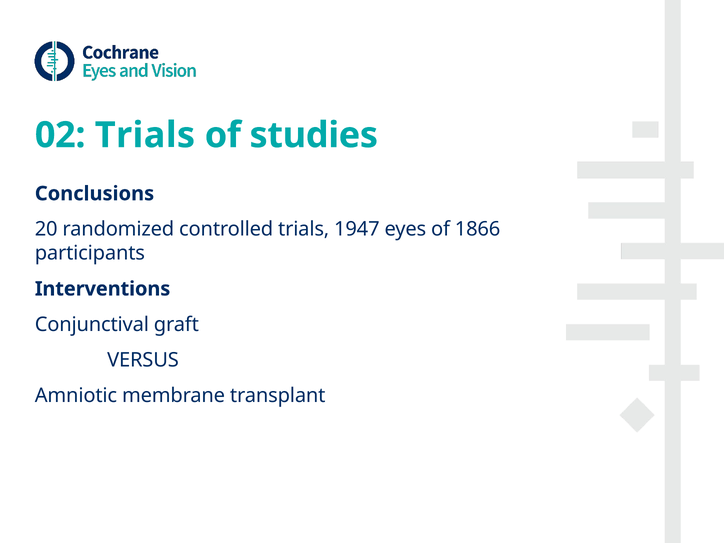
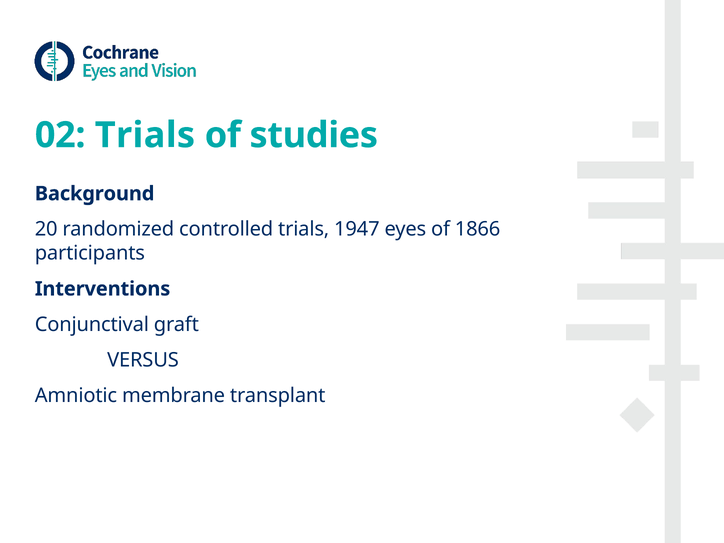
Conclusions: Conclusions -> Background (95, 194)
